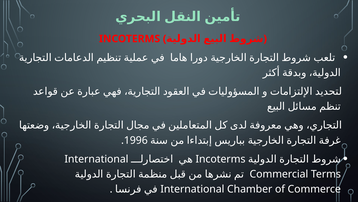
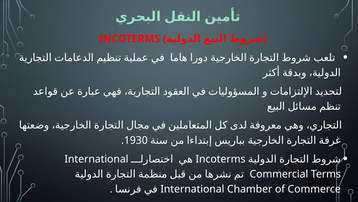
1996: 1996 -> 1930 (136, 140)
